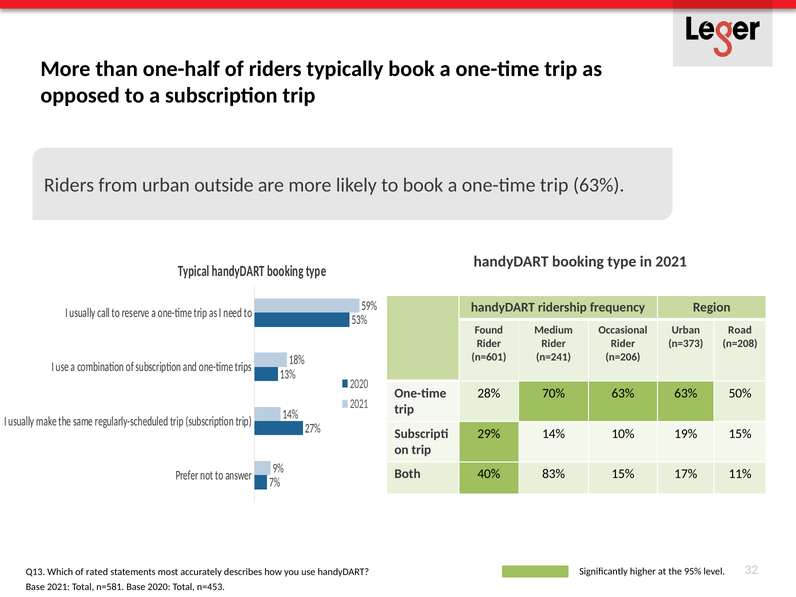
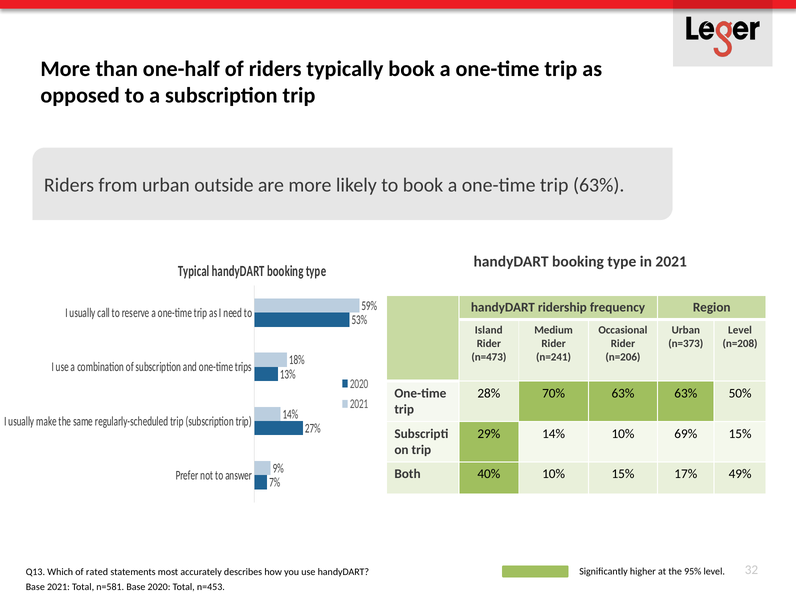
Found: Found -> Island (489, 330)
Road: Road -> Level (740, 330)
n=601: n=601 -> n=473 (489, 357)
19%: 19% -> 69% (686, 434)
40% 83%: 83% -> 10% (554, 474)
11%: 11% -> 49% (740, 474)
